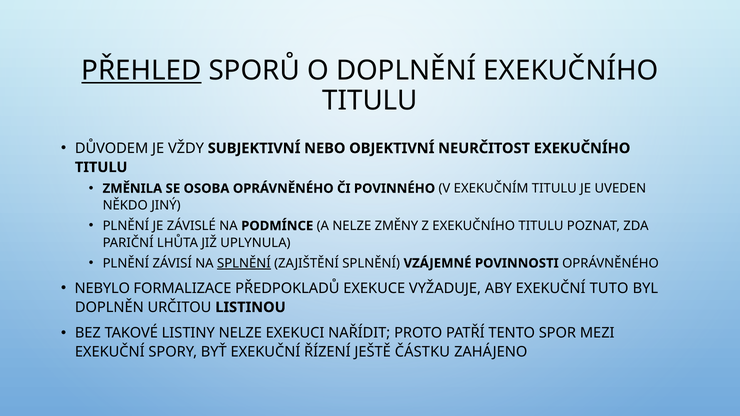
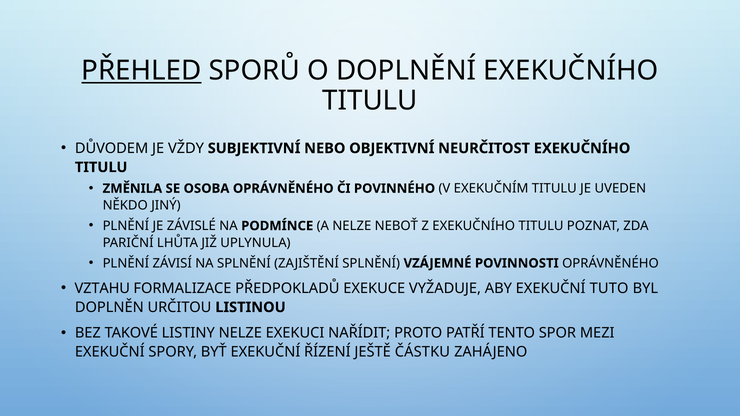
ZMĚNY: ZMĚNY -> NEBOŤ (396, 226)
SPLNĚNÍ underline: present -> none (244, 263)
NEBYLO: NEBYLO -> VZTAHU (102, 289)
